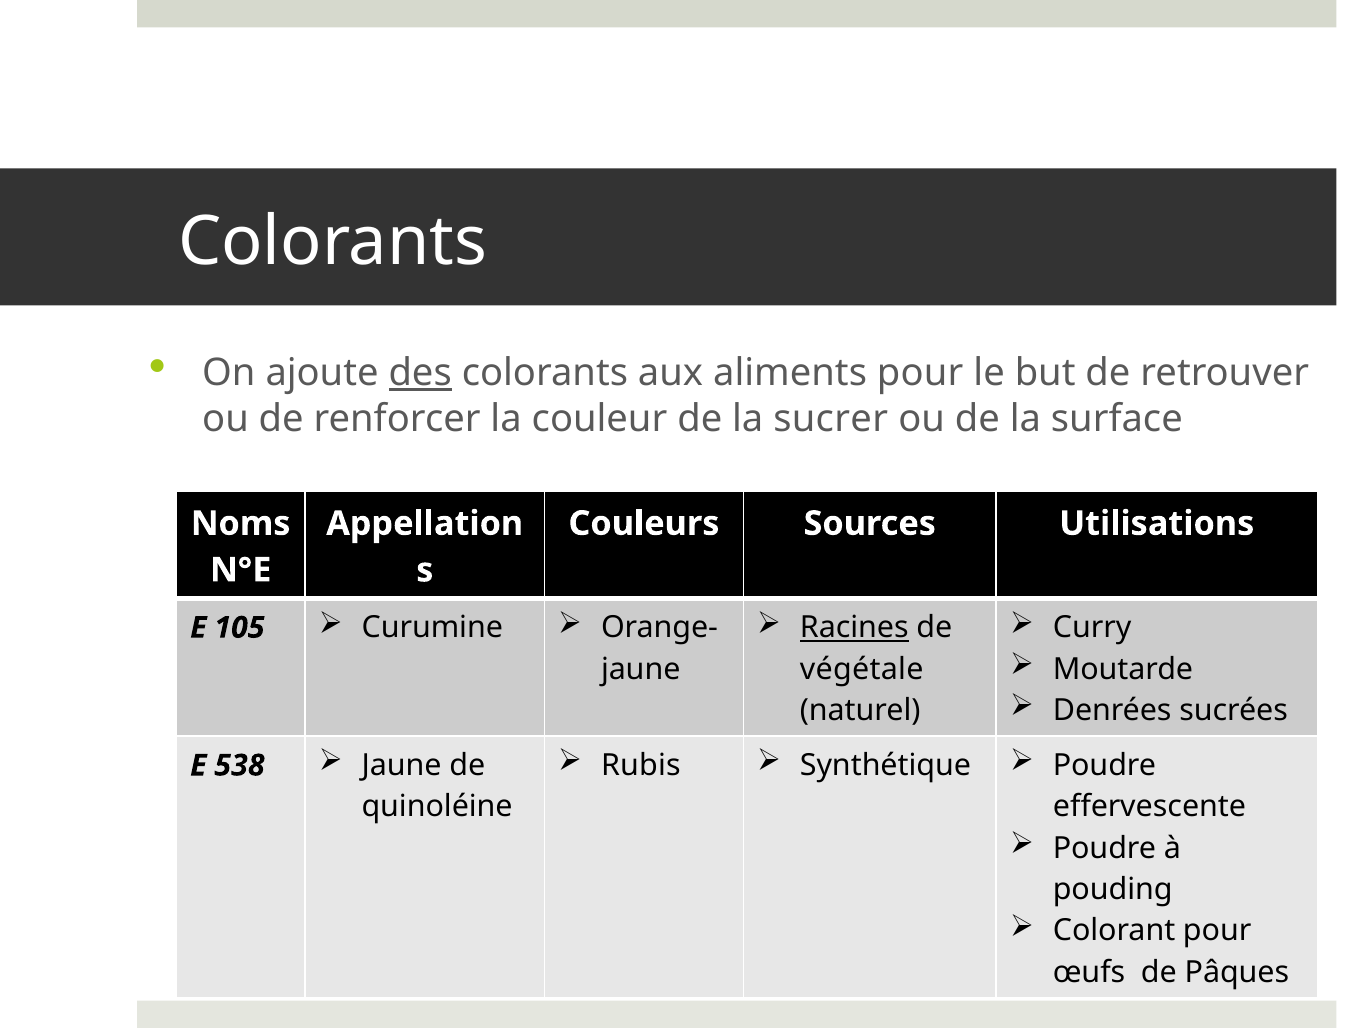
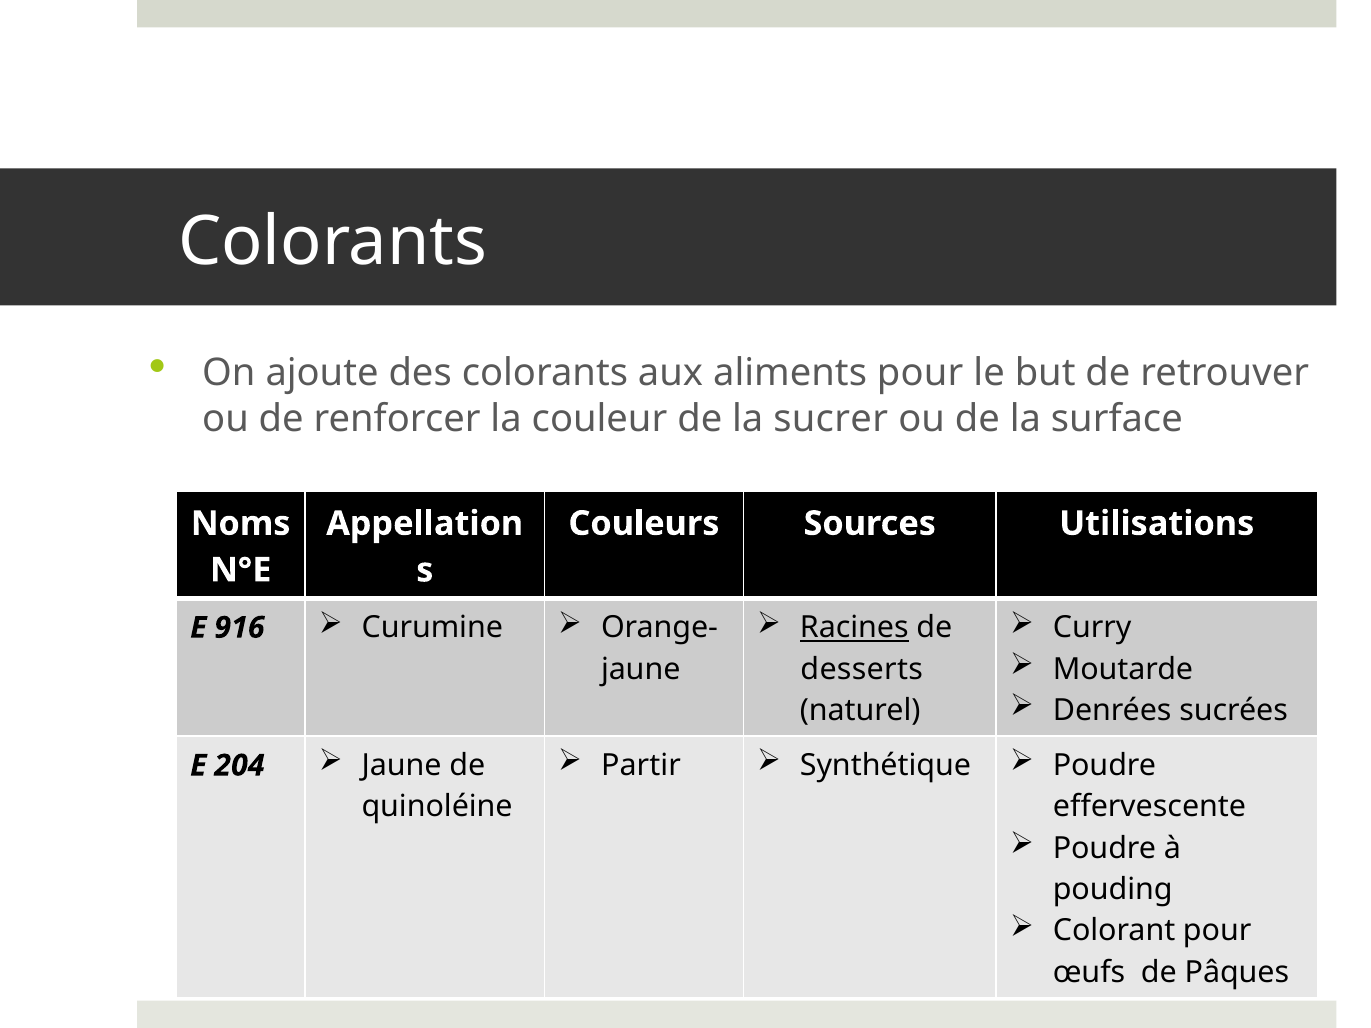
des underline: present -> none (420, 373)
105: 105 -> 916 (239, 628)
végétale: végétale -> desserts (862, 669)
Rubis: Rubis -> Partir (641, 766)
538: 538 -> 204 (239, 766)
